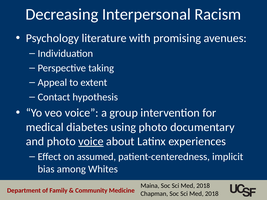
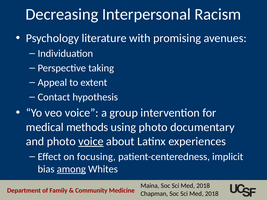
diabetes: diabetes -> methods (87, 127)
assumed: assumed -> focusing (96, 157)
among underline: none -> present (71, 169)
